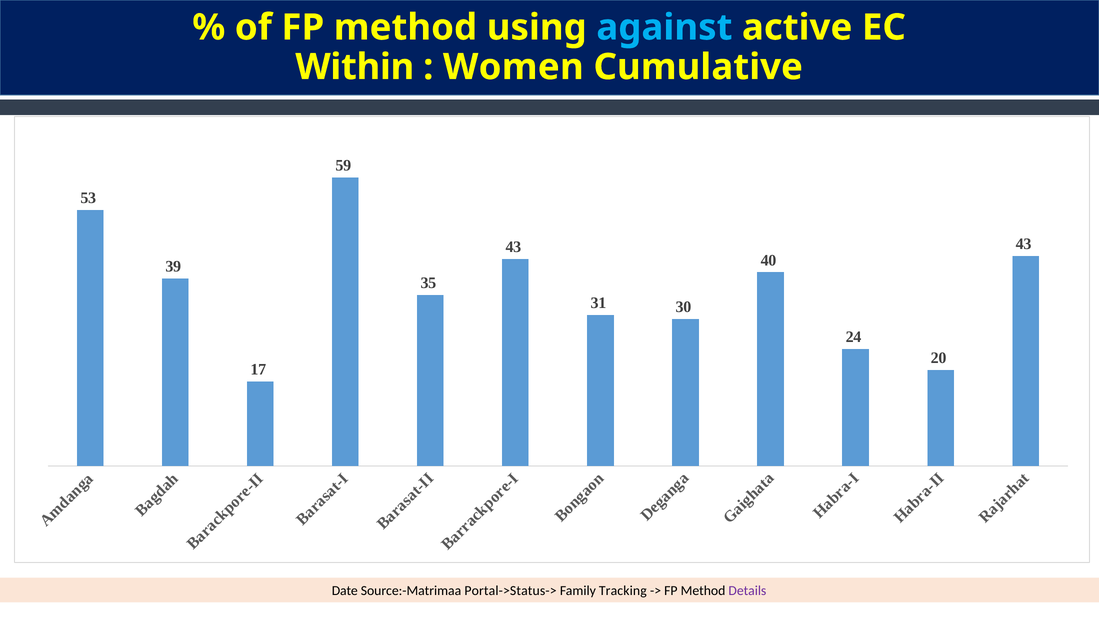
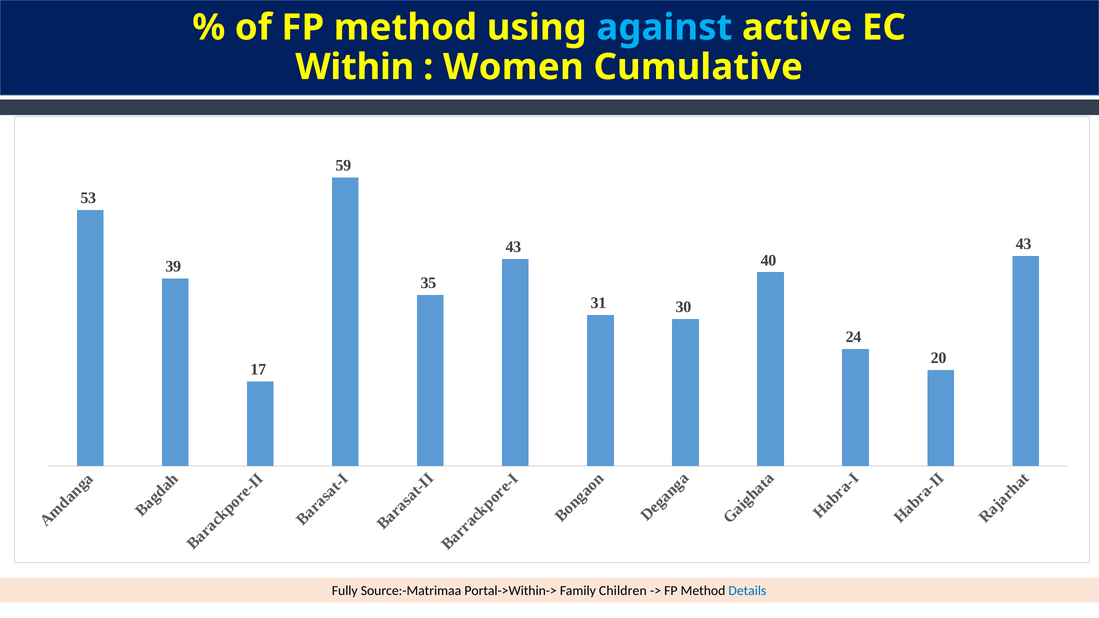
Date: Date -> Fully (345, 591)
Portal->Status->: Portal->Status-> -> Portal->Within-> (511, 591)
Tracking: Tracking -> Children (623, 591)
Details colour: purple -> blue (747, 591)
